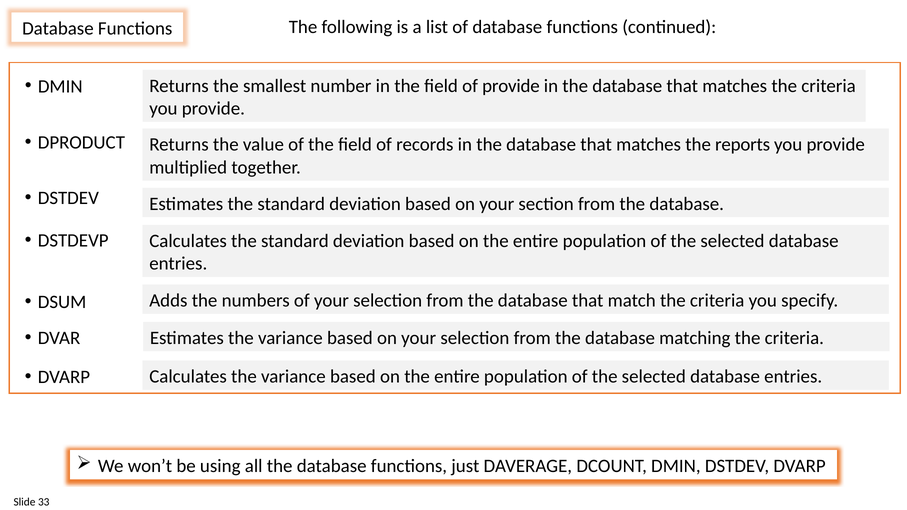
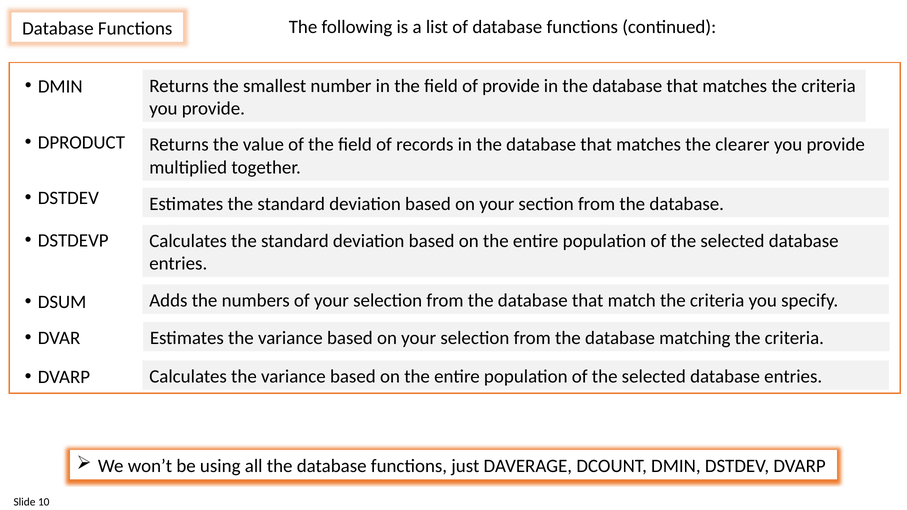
reports: reports -> clearer (742, 145)
33: 33 -> 10 (44, 502)
